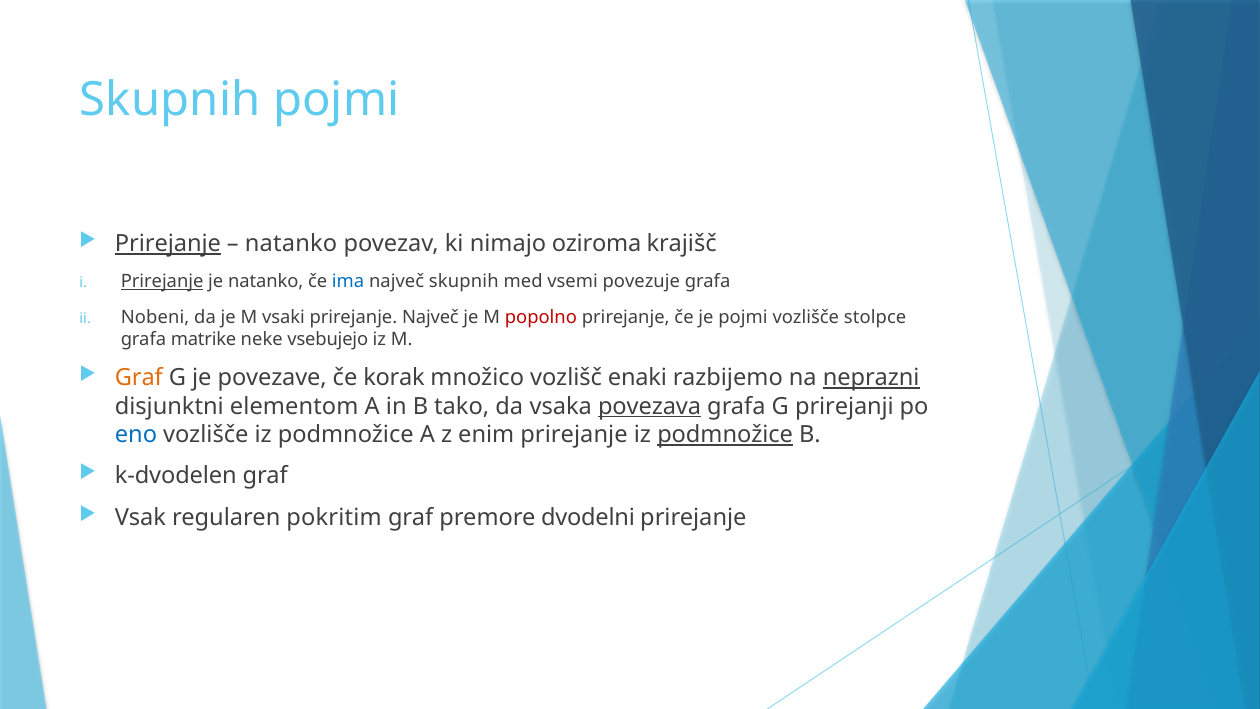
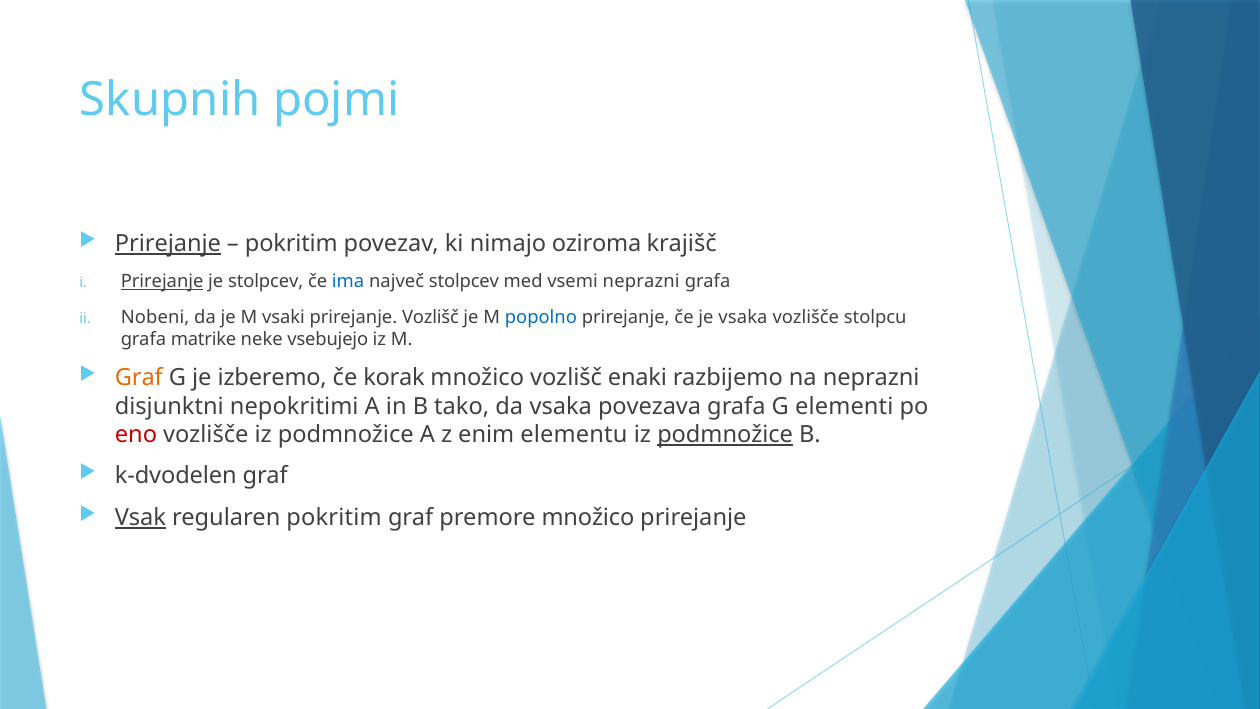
natanko: natanko -> pokritim (291, 244)
je natanko: natanko -> stolpcev (266, 282)
največ skupnih: skupnih -> stolpcev (464, 282)
vsemi povezuje: povezuje -> neprazni (641, 282)
prirejanje Največ: Največ -> Vozlišč (430, 317)
popolno colour: red -> blue (541, 317)
je pojmi: pojmi -> vsaka (743, 317)
stolpce: stolpce -> stolpcu (875, 317)
povezave: povezave -> izberemo (272, 378)
neprazni underline: present -> none (871, 378)
elementom: elementom -> nepokritimi (294, 406)
povezava underline: present -> none (650, 406)
prirejanji: prirejanji -> elementi (844, 406)
eno colour: blue -> red (136, 434)
enim prirejanje: prirejanje -> elementu (574, 434)
Vsak underline: none -> present (140, 517)
premore dvodelni: dvodelni -> množico (588, 517)
